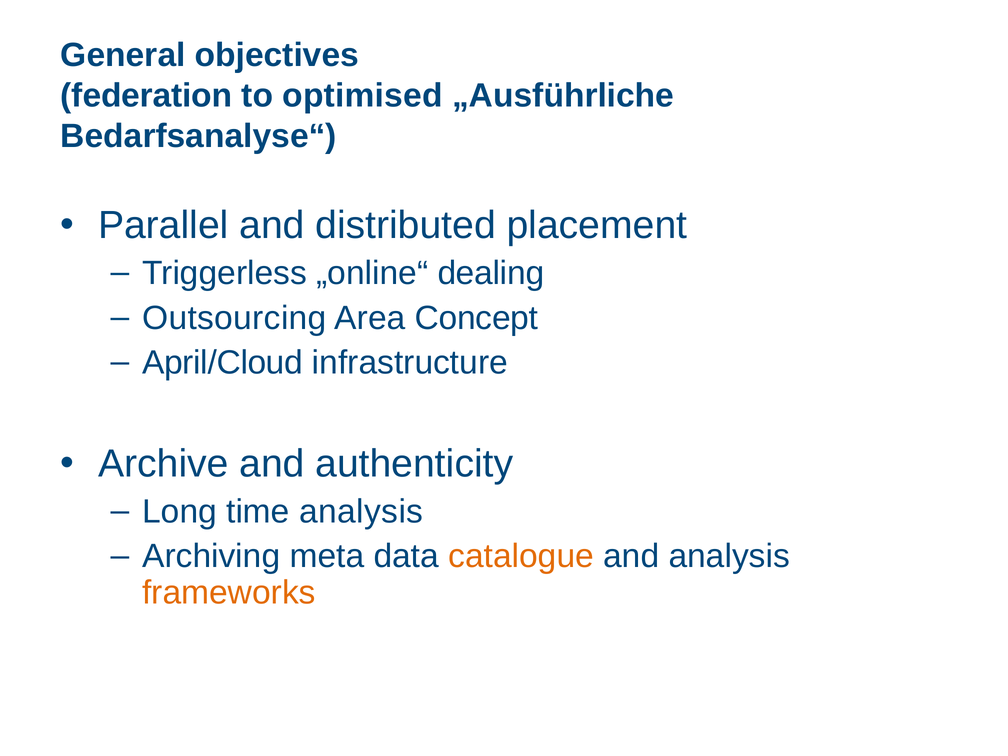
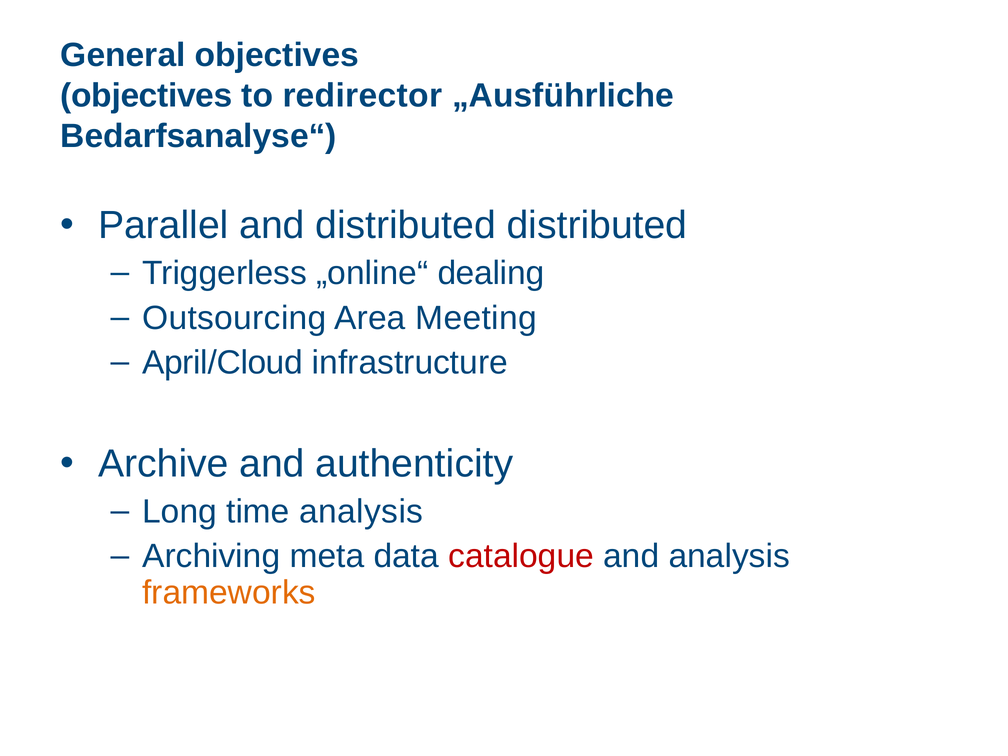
federation: federation -> objectives (146, 96)
optimised: optimised -> redirector (362, 96)
distributed placement: placement -> distributed (597, 225)
Concept: Concept -> Meeting (476, 318)
catalogue colour: orange -> red (521, 556)
